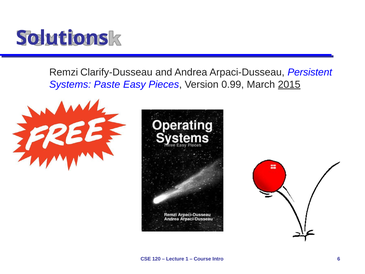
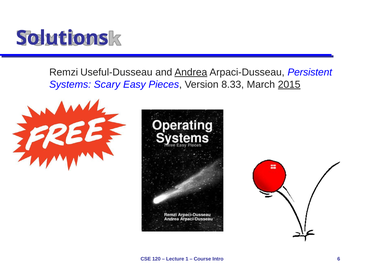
Clarify-Dusseau: Clarify-Dusseau -> Useful-Dusseau (116, 72)
Andrea underline: none -> present (191, 72)
Paste: Paste -> Scary (107, 84)
0.99: 0.99 -> 8.33 (233, 84)
